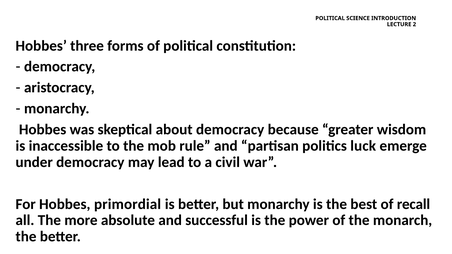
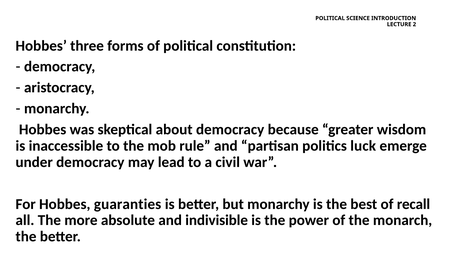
primordial: primordial -> guaranties (128, 204)
successful: successful -> indivisible (217, 221)
